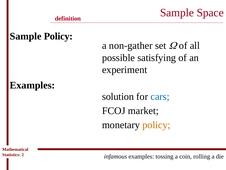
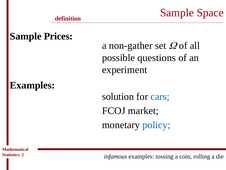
Sample Policy: Policy -> Prices (58, 36)
satisfying: satisfying -> questions (157, 58)
policy colour: orange -> blue (156, 124)
